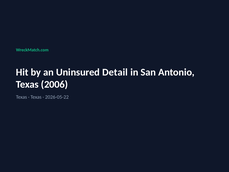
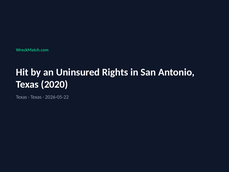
Detail: Detail -> Rights (115, 72)
2006: 2006 -> 2020 (54, 84)
